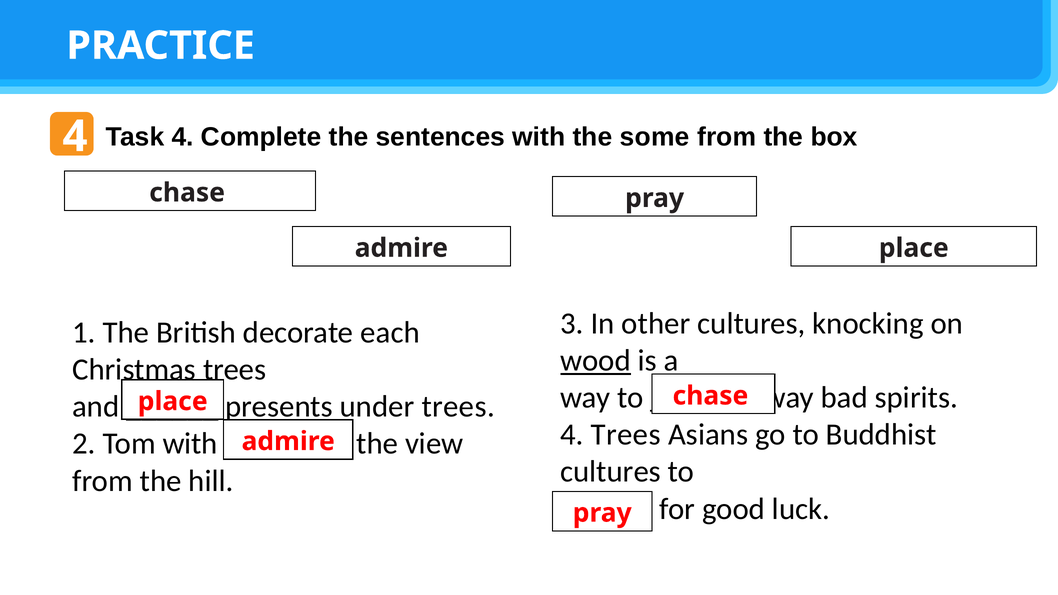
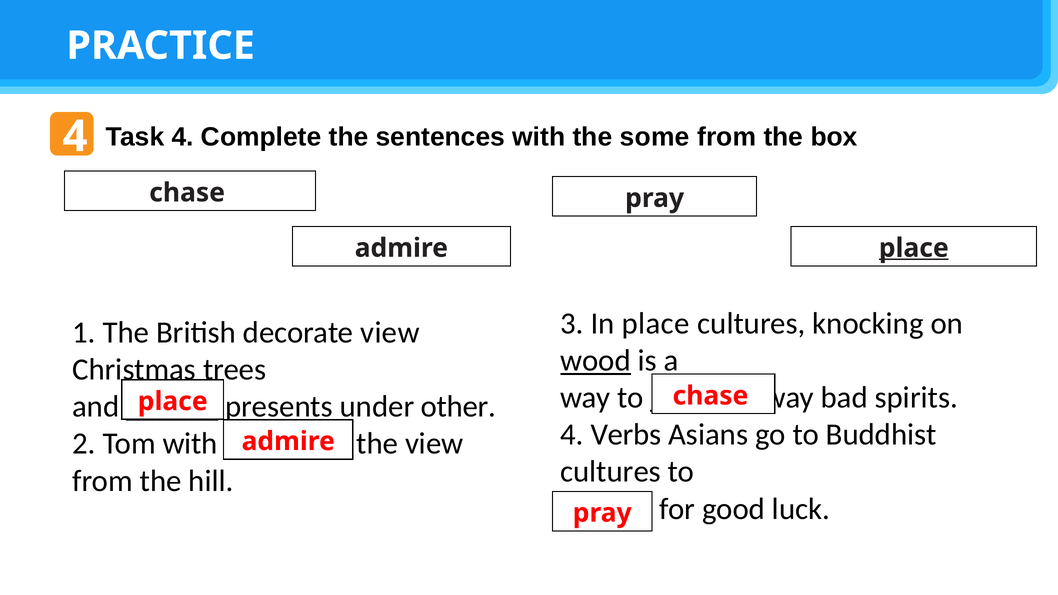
place underline: none -> present (914, 248)
In other: other -> place (656, 324)
decorate each: each -> view (390, 333)
under trees: trees -> other (459, 407)
4 Trees: Trees -> Verbs (626, 435)
